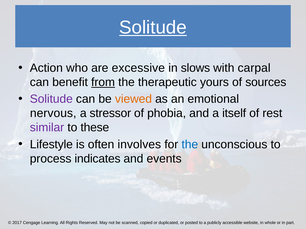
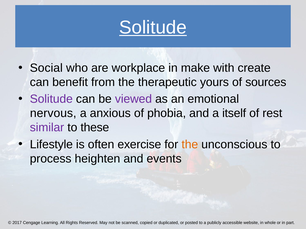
Action: Action -> Social (46, 68)
excessive: excessive -> workplace (138, 68)
slows: slows -> make (195, 68)
carpal: carpal -> create (254, 68)
from underline: present -> none (103, 82)
viewed colour: orange -> purple (133, 99)
stressor: stressor -> anxious (110, 114)
involves: involves -> exercise (139, 145)
the colour: blue -> orange (190, 145)
indicates: indicates -> heighten (97, 159)
